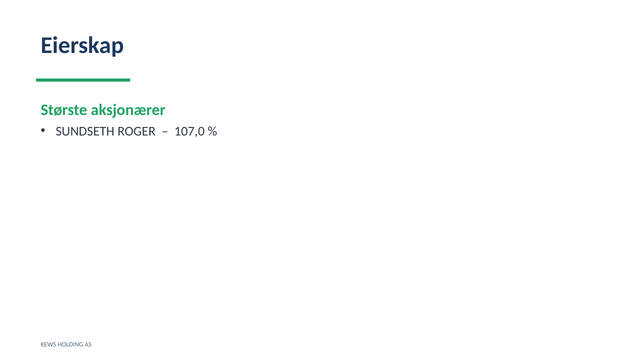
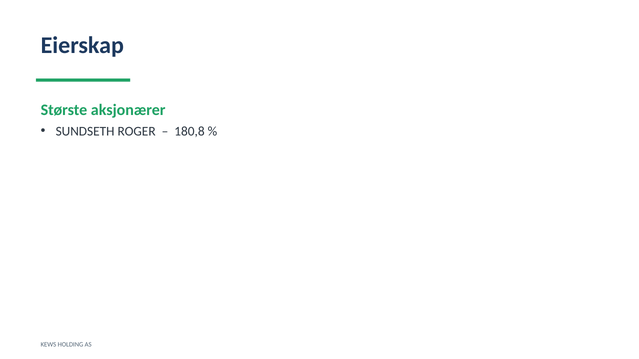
107,0: 107,0 -> 180,8 (189, 131)
